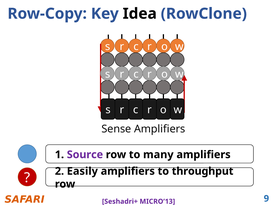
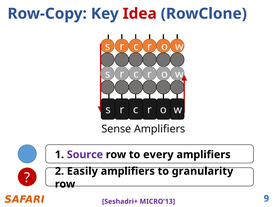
Idea colour: black -> red (140, 14)
many: many -> every (158, 155)
throughput: throughput -> granularity (203, 172)
